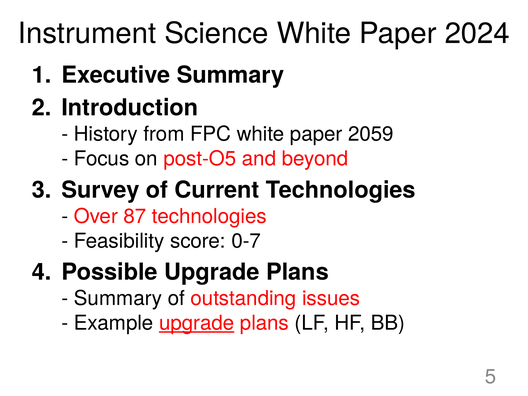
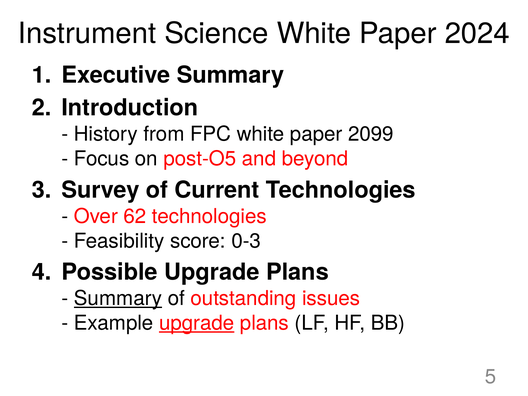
2059: 2059 -> 2099 (371, 134)
87: 87 -> 62 (135, 216)
0-7: 0-7 -> 0-3 (246, 241)
Summary underline: none -> present (118, 298)
